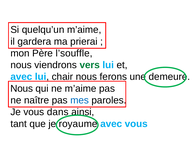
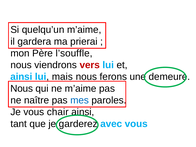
vers colour: green -> red (90, 65)
avec: avec -> ainsi (21, 77)
chair: chair -> mais (62, 77)
dans: dans -> chair (58, 112)
royaume: royaume -> garderez (78, 124)
